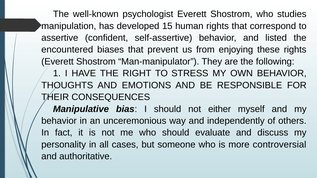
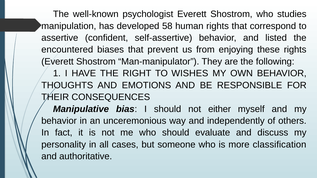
15: 15 -> 58 (167, 26)
STRESS: STRESS -> WISHES (190, 74)
controversial: controversial -> classification (280, 145)
